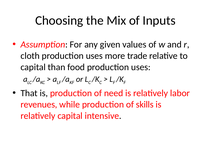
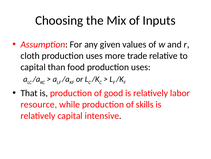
need: need -> good (114, 93)
revenues: revenues -> resource (39, 104)
